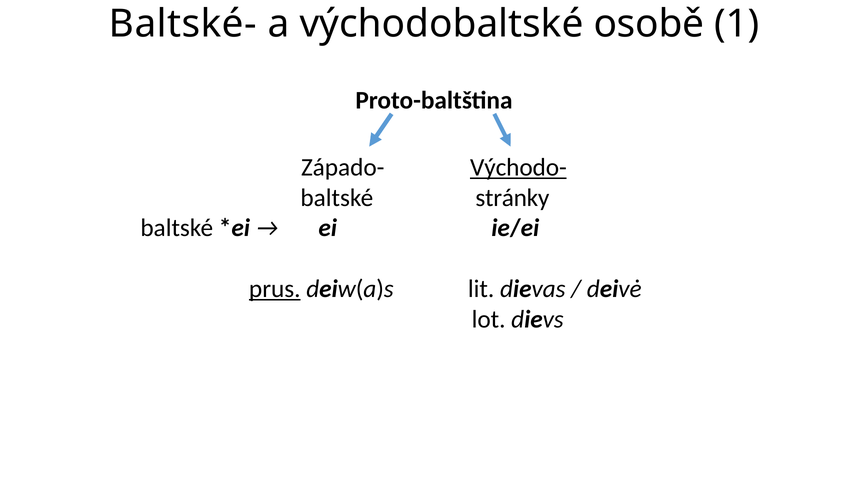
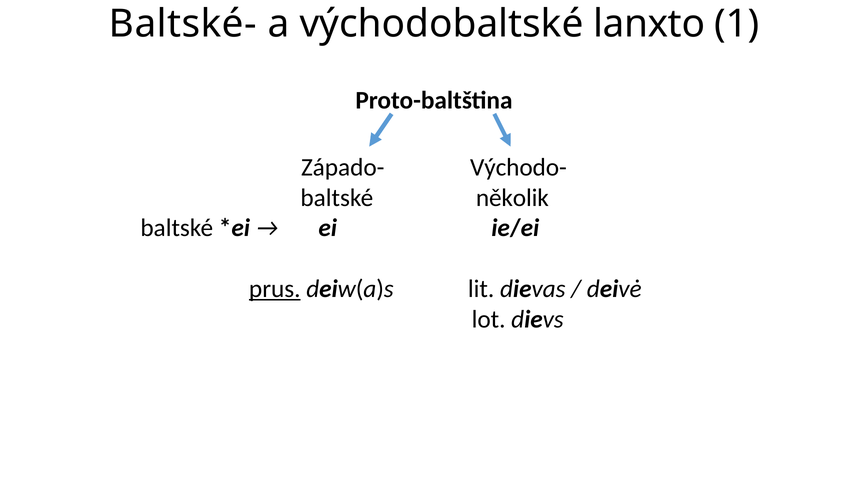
osobě: osobě -> lanxto (649, 24)
Východo- underline: present -> none (518, 167)
stránky: stránky -> několik (512, 198)
